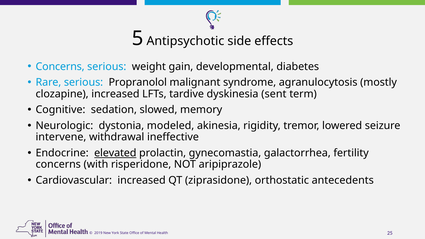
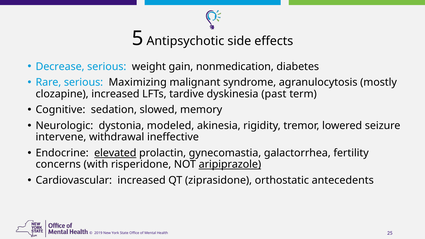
Concerns: Concerns -> Decrease (60, 67)
developmental: developmental -> nonmedication (235, 67)
Propranolol: Propranolol -> Maximizing (138, 82)
sent: sent -> past (274, 94)
aripiprazole underline: none -> present (230, 165)
